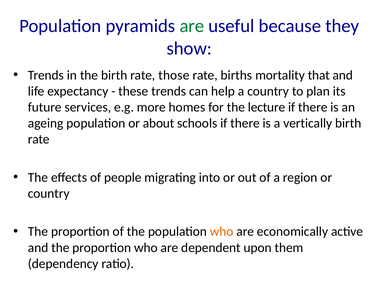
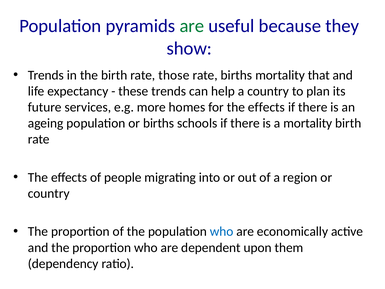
for the lecture: lecture -> effects (266, 107)
or about: about -> births (159, 123)
a vertically: vertically -> mortality (308, 123)
who colour: orange -> blue (222, 231)
